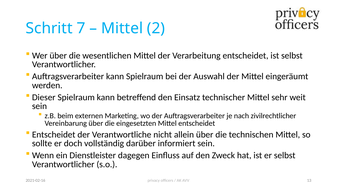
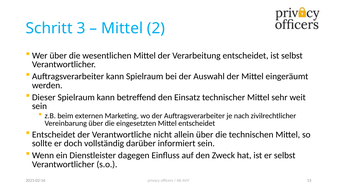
7: 7 -> 3 (81, 28)
